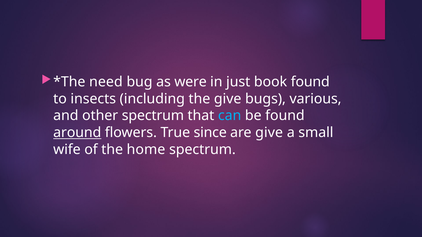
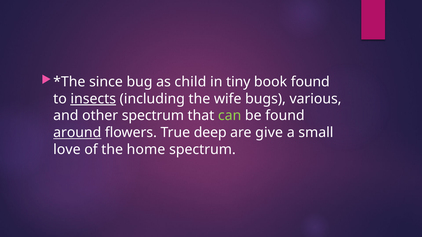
need: need -> since (106, 82)
were: were -> child (190, 82)
just: just -> tiny (238, 82)
insects underline: none -> present (93, 99)
the give: give -> wife (228, 99)
can colour: light blue -> light green (230, 116)
since: since -> deep (210, 133)
wife: wife -> love (67, 150)
